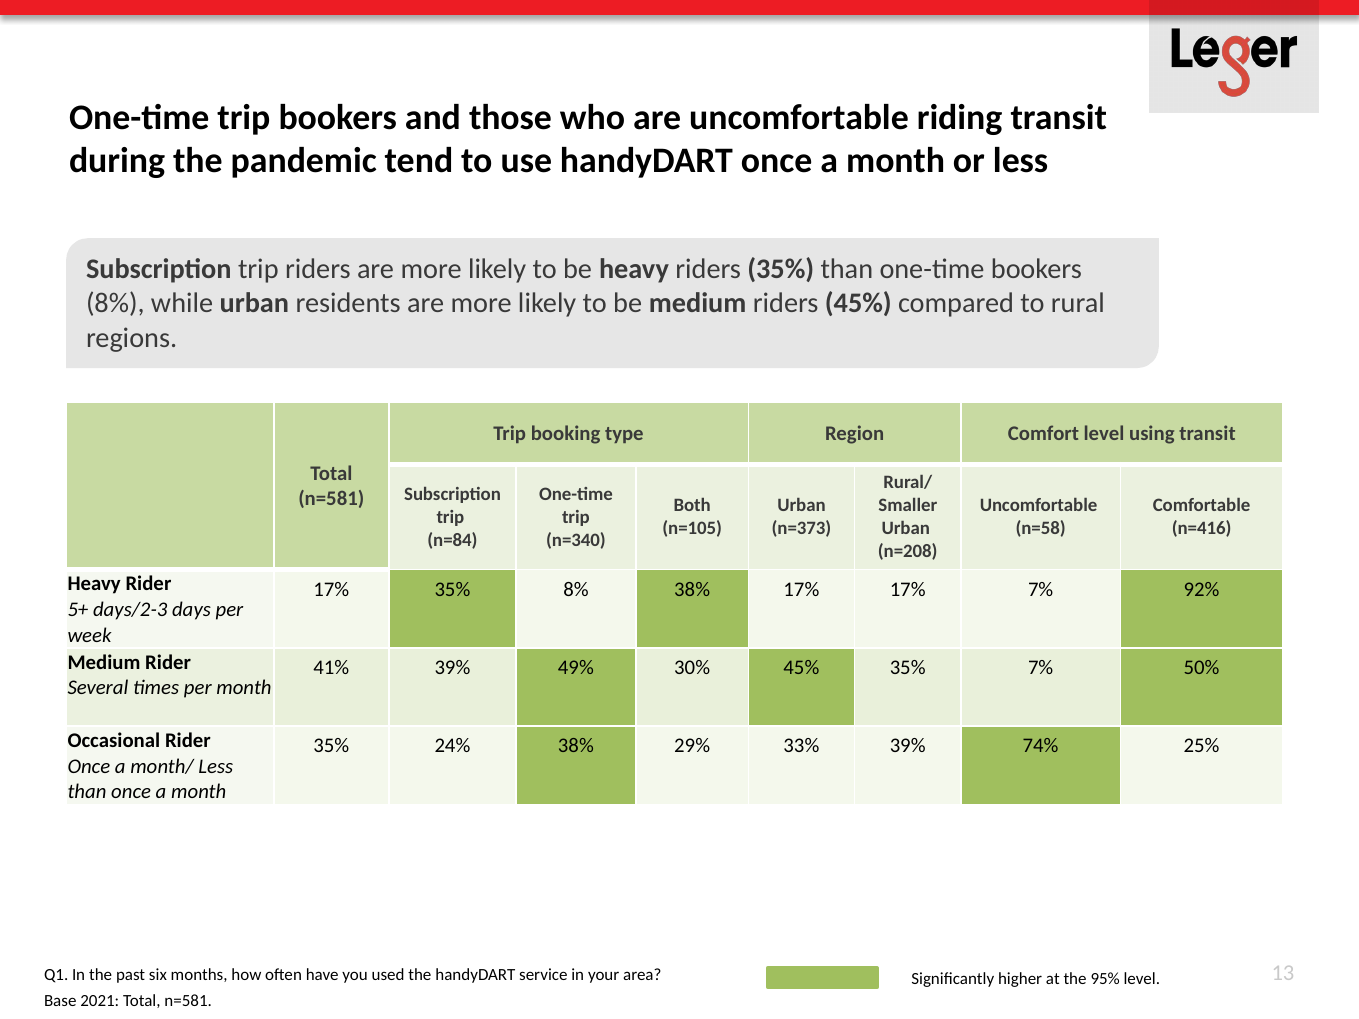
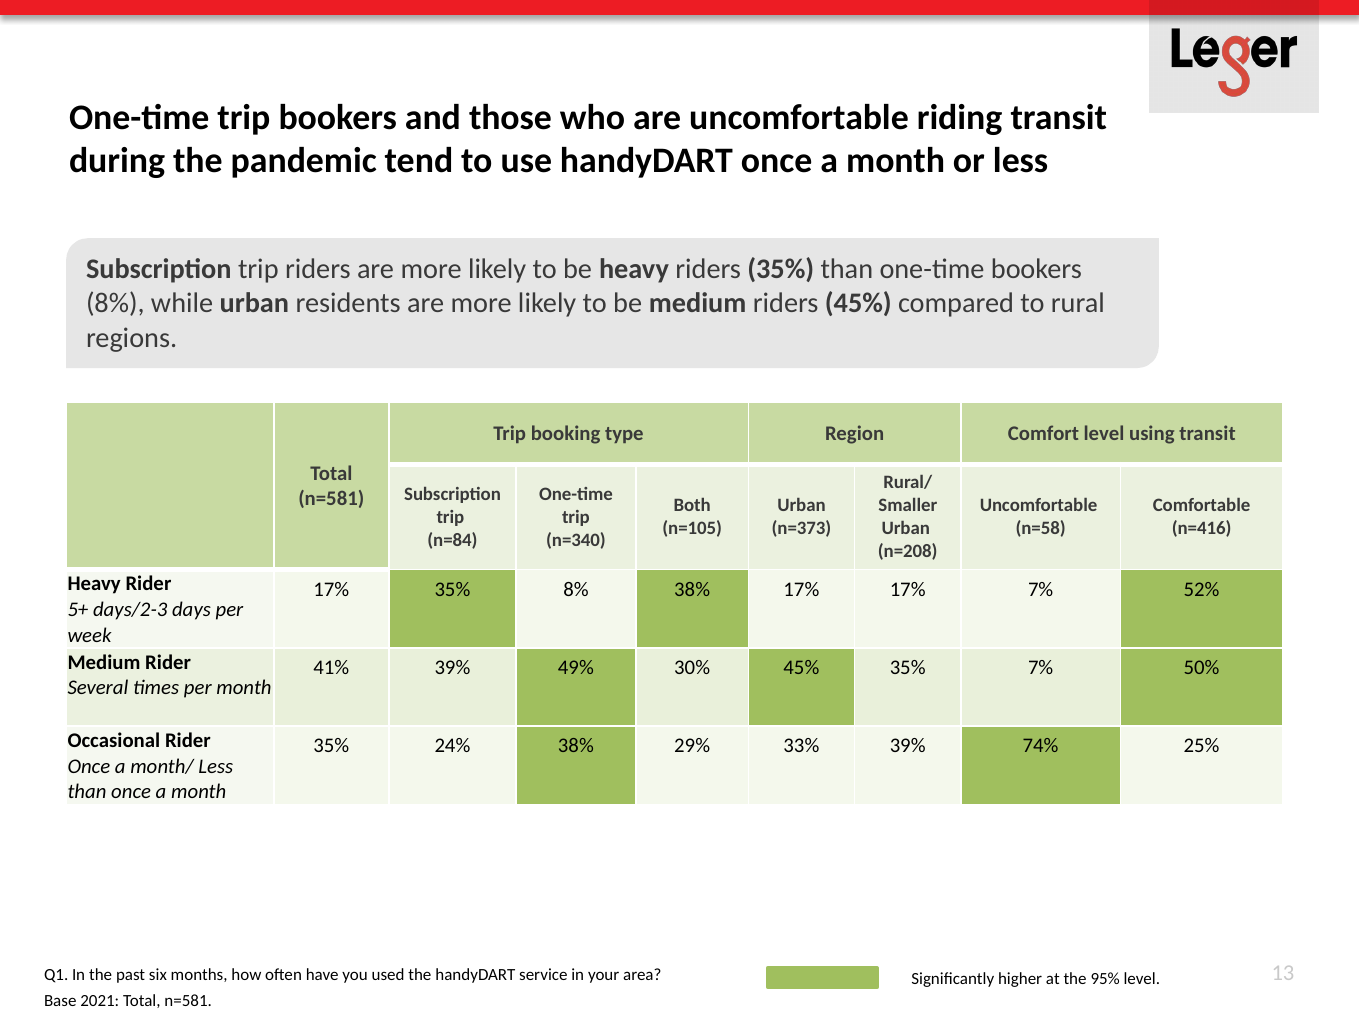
92%: 92% -> 52% (1202, 590)
